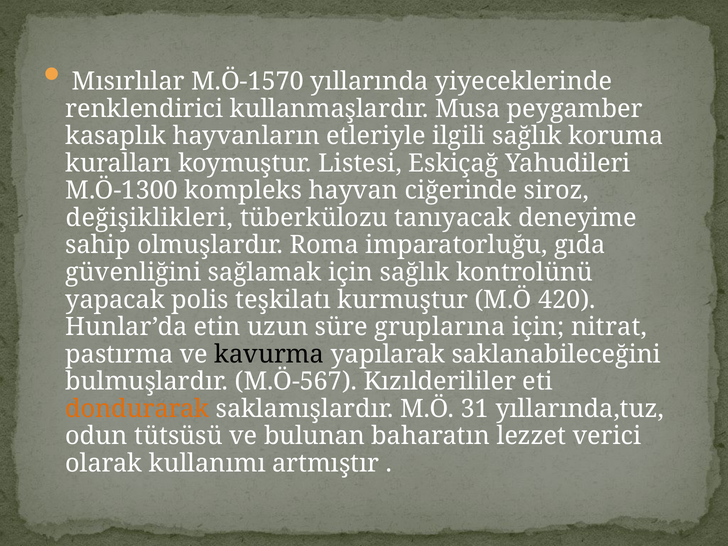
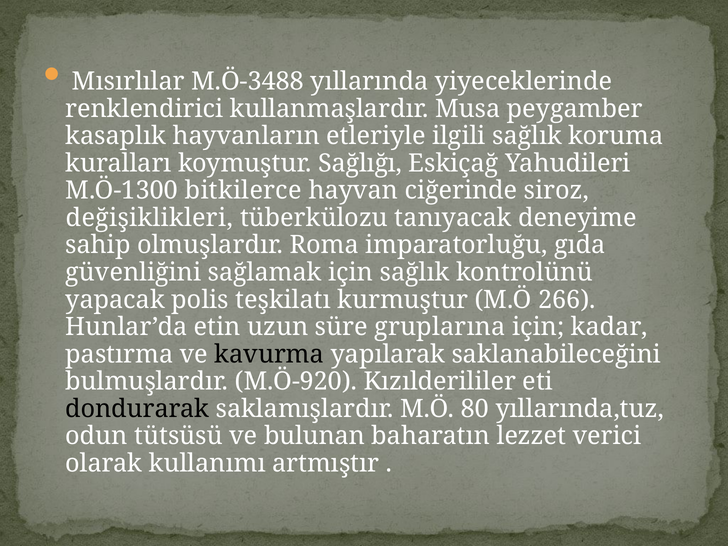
M.Ö-1570: M.Ö-1570 -> M.Ö-3488 (248, 81)
Listesi: Listesi -> Sağlığı (360, 163)
kompleks: kompleks -> bitkilerce (243, 191)
420: 420 -> 266 (567, 300)
nitrat: nitrat -> kadar (609, 327)
M.Ö-567: M.Ö-567 -> M.Ö-920 (296, 382)
dondurarak colour: orange -> black (137, 409)
31: 31 -> 80 (475, 409)
